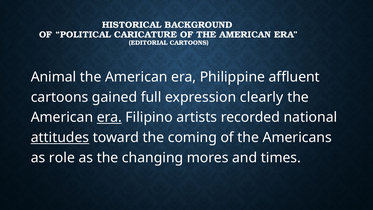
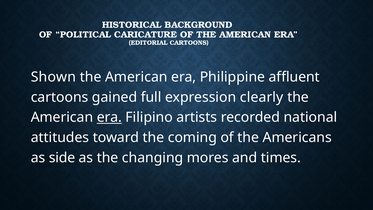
Animal: Animal -> Shown (53, 77)
attitudes underline: present -> none (60, 137)
role: role -> side (62, 158)
